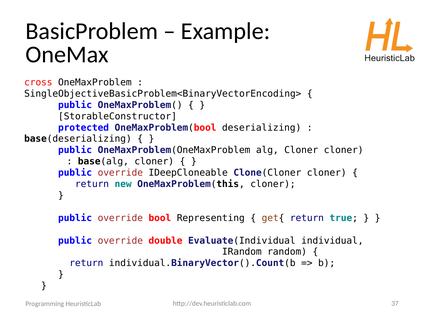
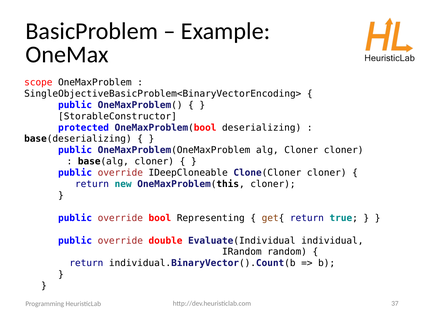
cross: cross -> scope (38, 82)
